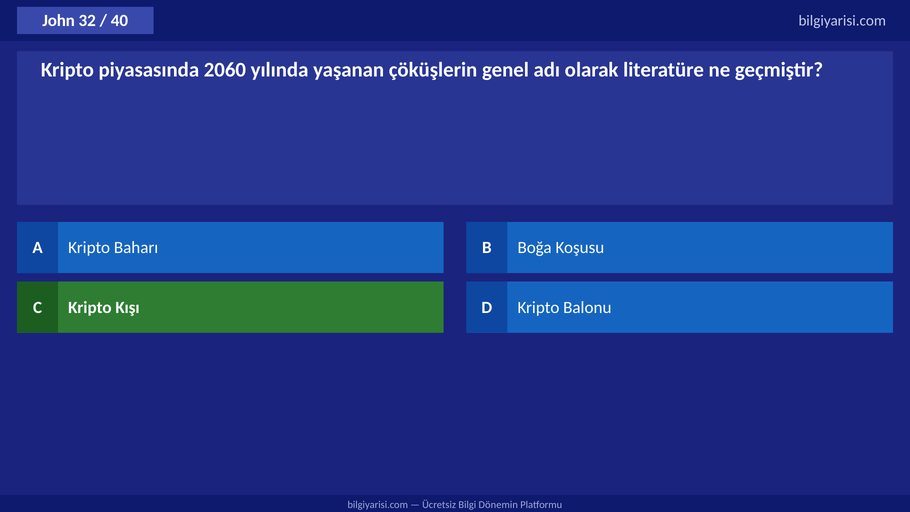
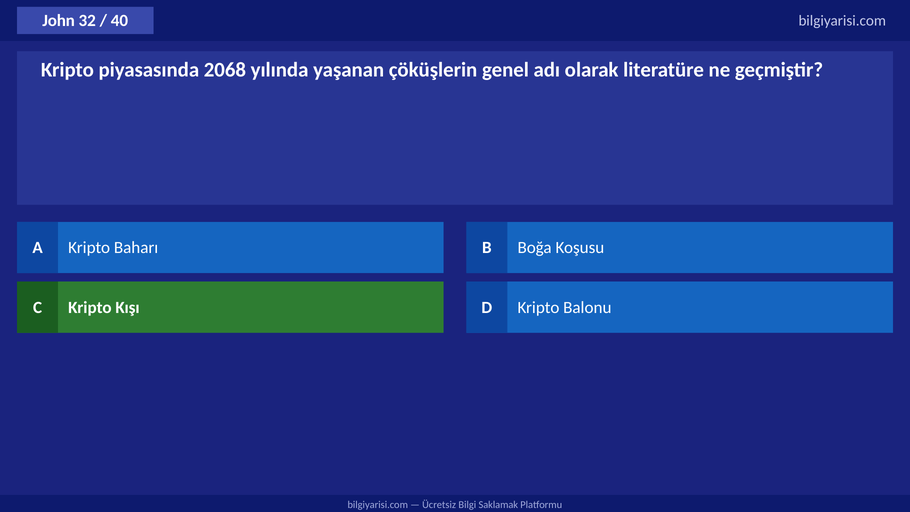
2060: 2060 -> 2068 (225, 70)
Dönemin: Dönemin -> Saklamak (498, 505)
